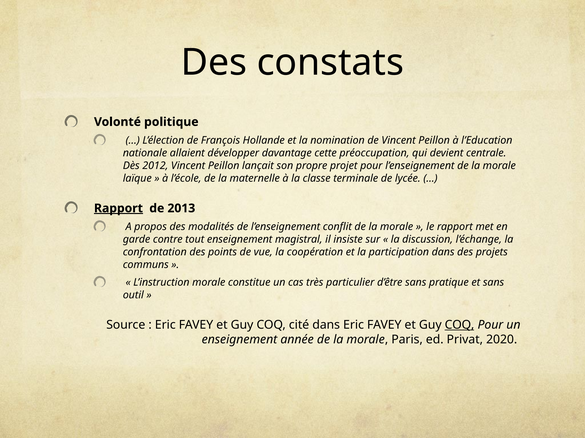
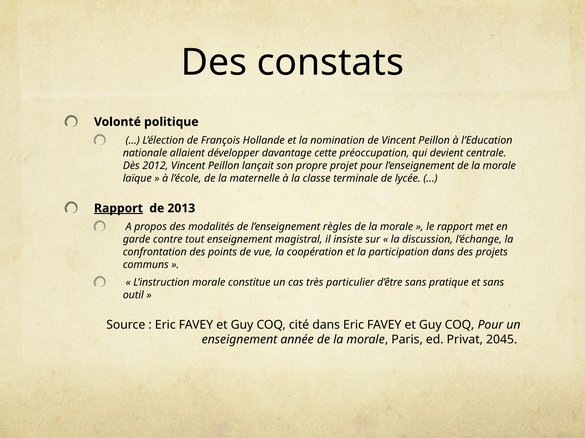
conflit: conflit -> règles (337, 227)
COQ underline: present -> none (460, 325)
2020: 2020 -> 2045 (502, 340)
